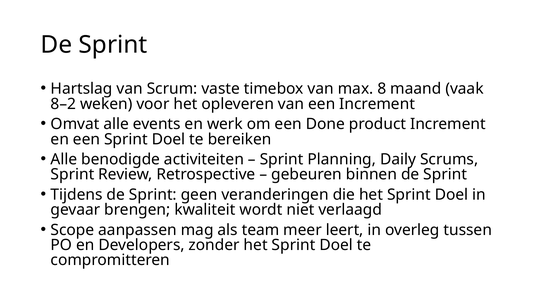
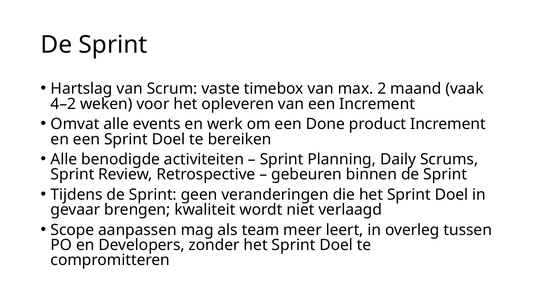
8: 8 -> 2 (382, 89)
8–2: 8–2 -> 4–2 (63, 104)
